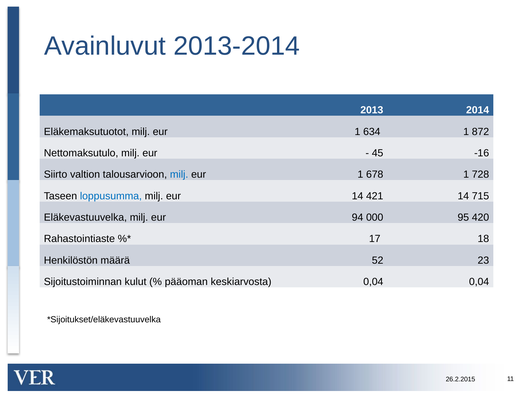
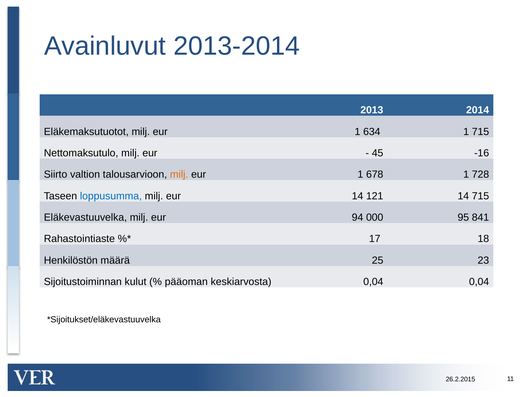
1 872: 872 -> 715 (480, 132)
milj colour: blue -> orange (179, 175)
421: 421 -> 121 (375, 196)
420: 420 -> 841 (480, 218)
52: 52 -> 25 (378, 261)
